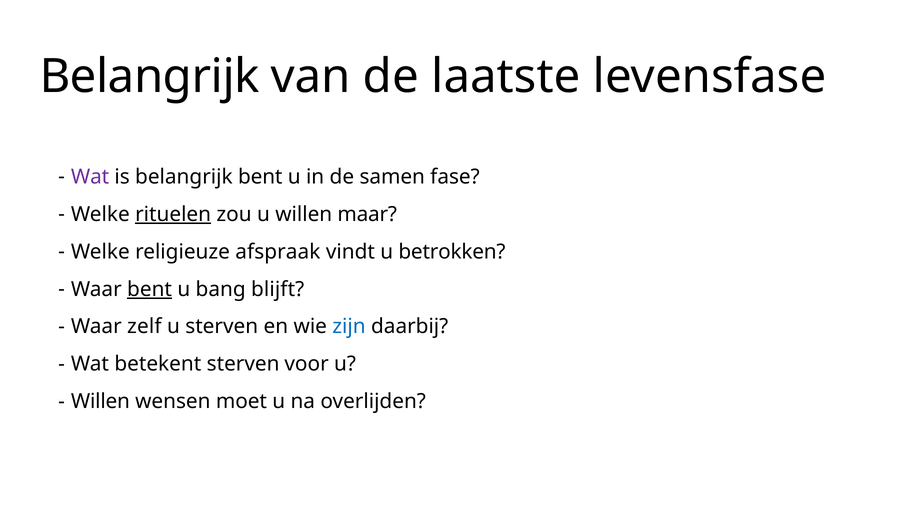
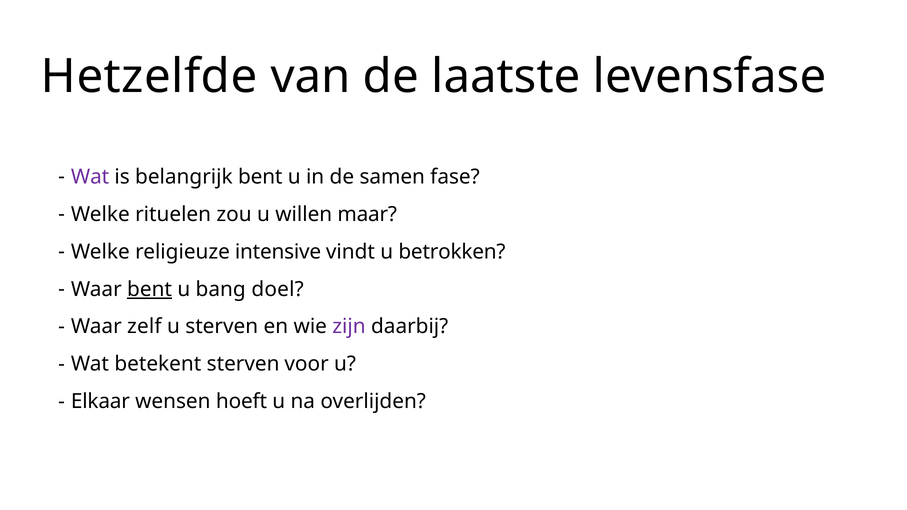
Belangrijk: Belangrijk -> Hetzelfde (149, 77)
rituelen underline: present -> none (173, 214)
afspraak: afspraak -> intensive (278, 252)
blijft: blijft -> doel (278, 289)
zijn colour: blue -> purple (349, 327)
Willen: Willen -> Elkaar (100, 402)
moet: moet -> hoeft (242, 402)
